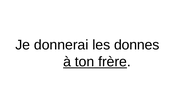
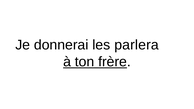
donnes: donnes -> parlera (137, 45)
